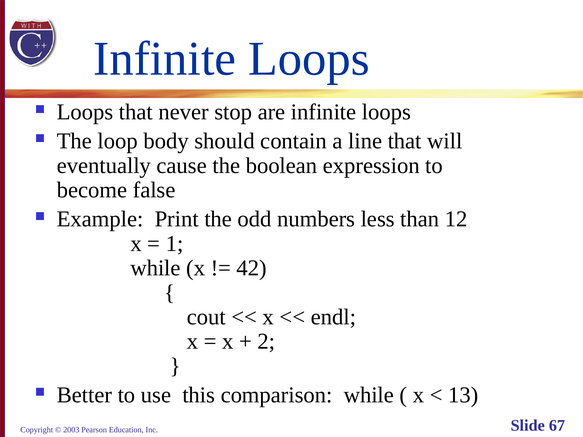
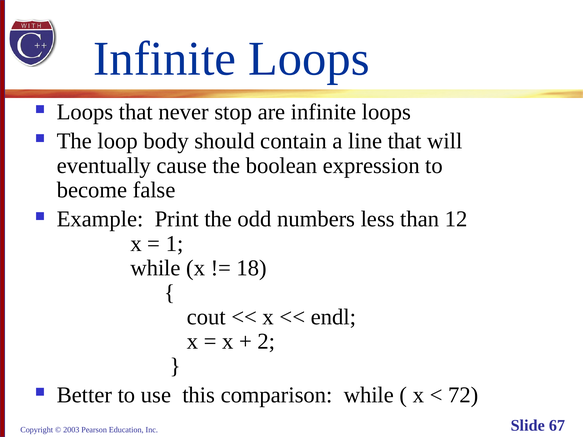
42: 42 -> 18 (252, 268)
13: 13 -> 72 (463, 395)
